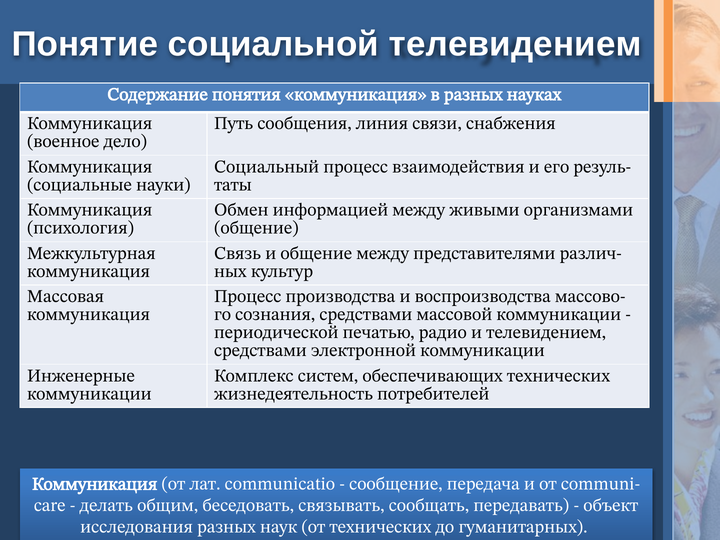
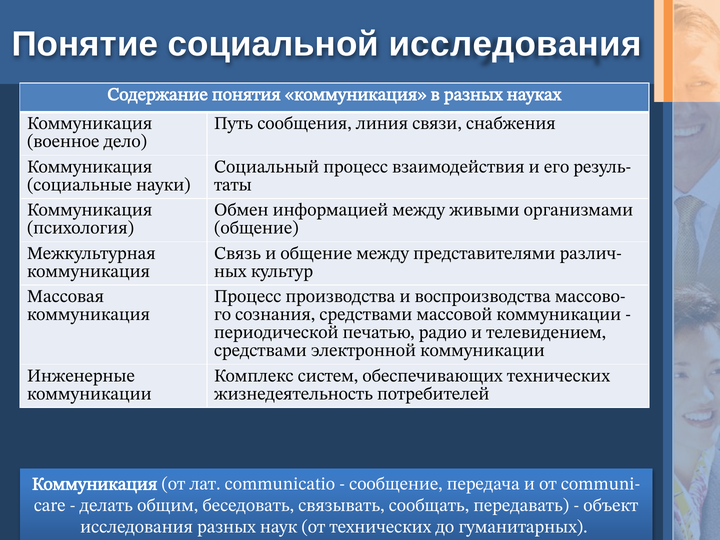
социальной телевидением: телевидением -> исследования (515, 44)
